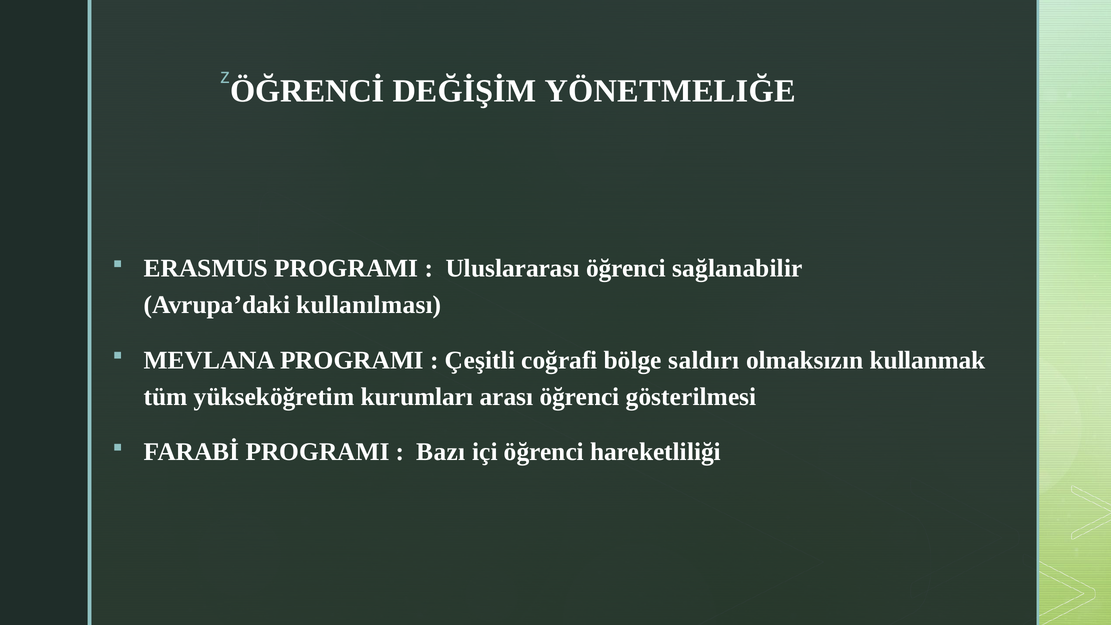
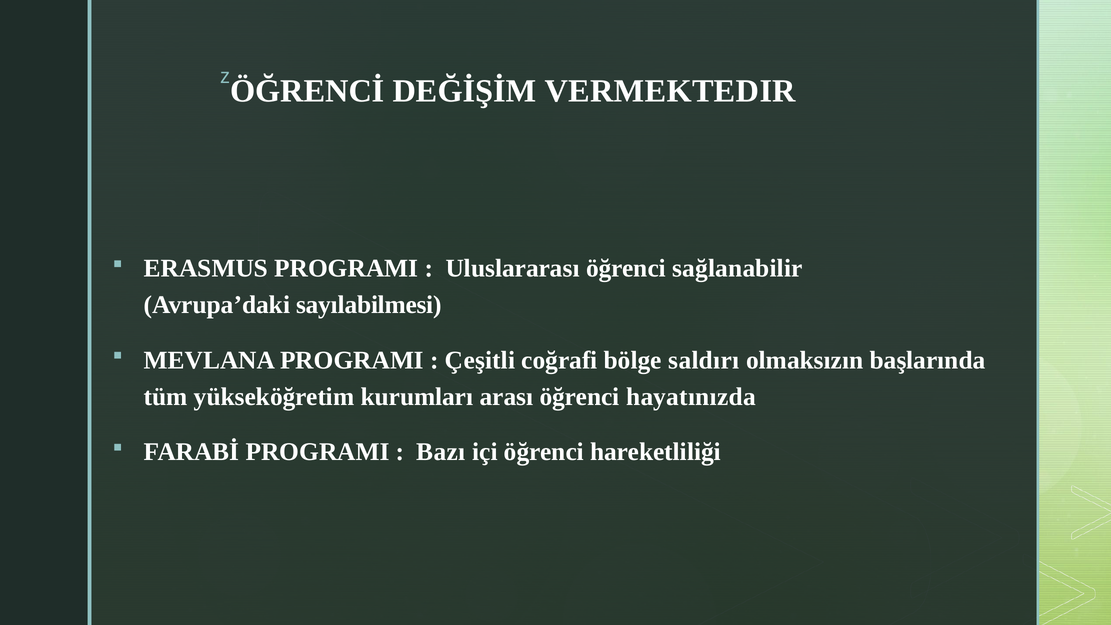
YÖNETMELIĞE: YÖNETMELIĞE -> VERMEKTEDIR (670, 91)
kullanılması: kullanılması -> sayılabilmesi (369, 305)
kullanmak: kullanmak -> başlarında (928, 360)
gösterilmesi: gösterilmesi -> hayatınızda (691, 397)
